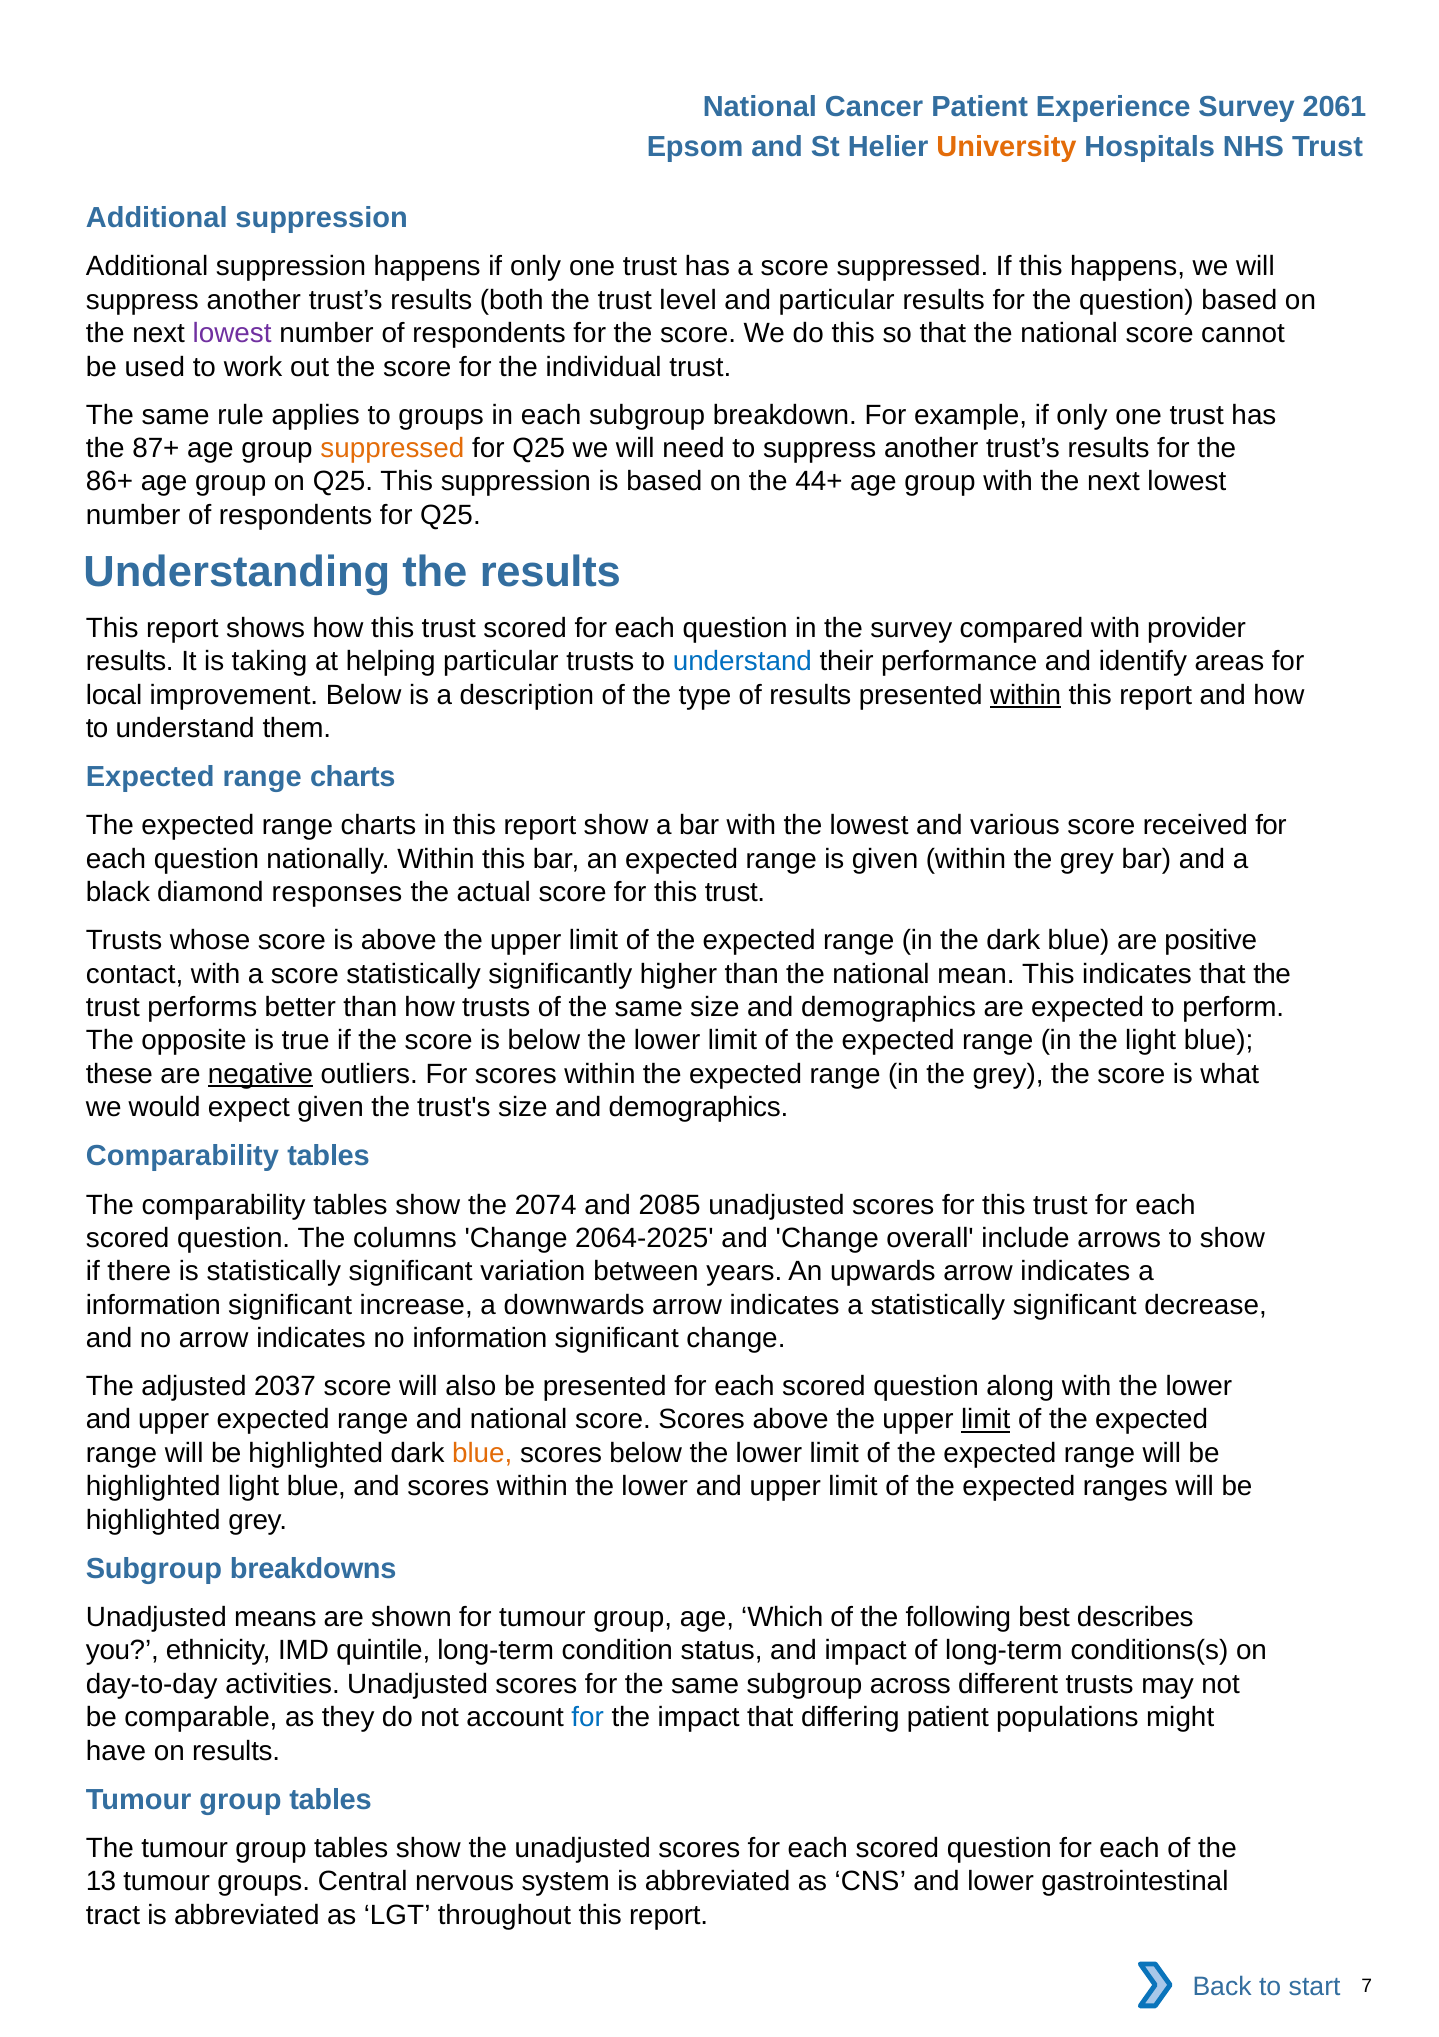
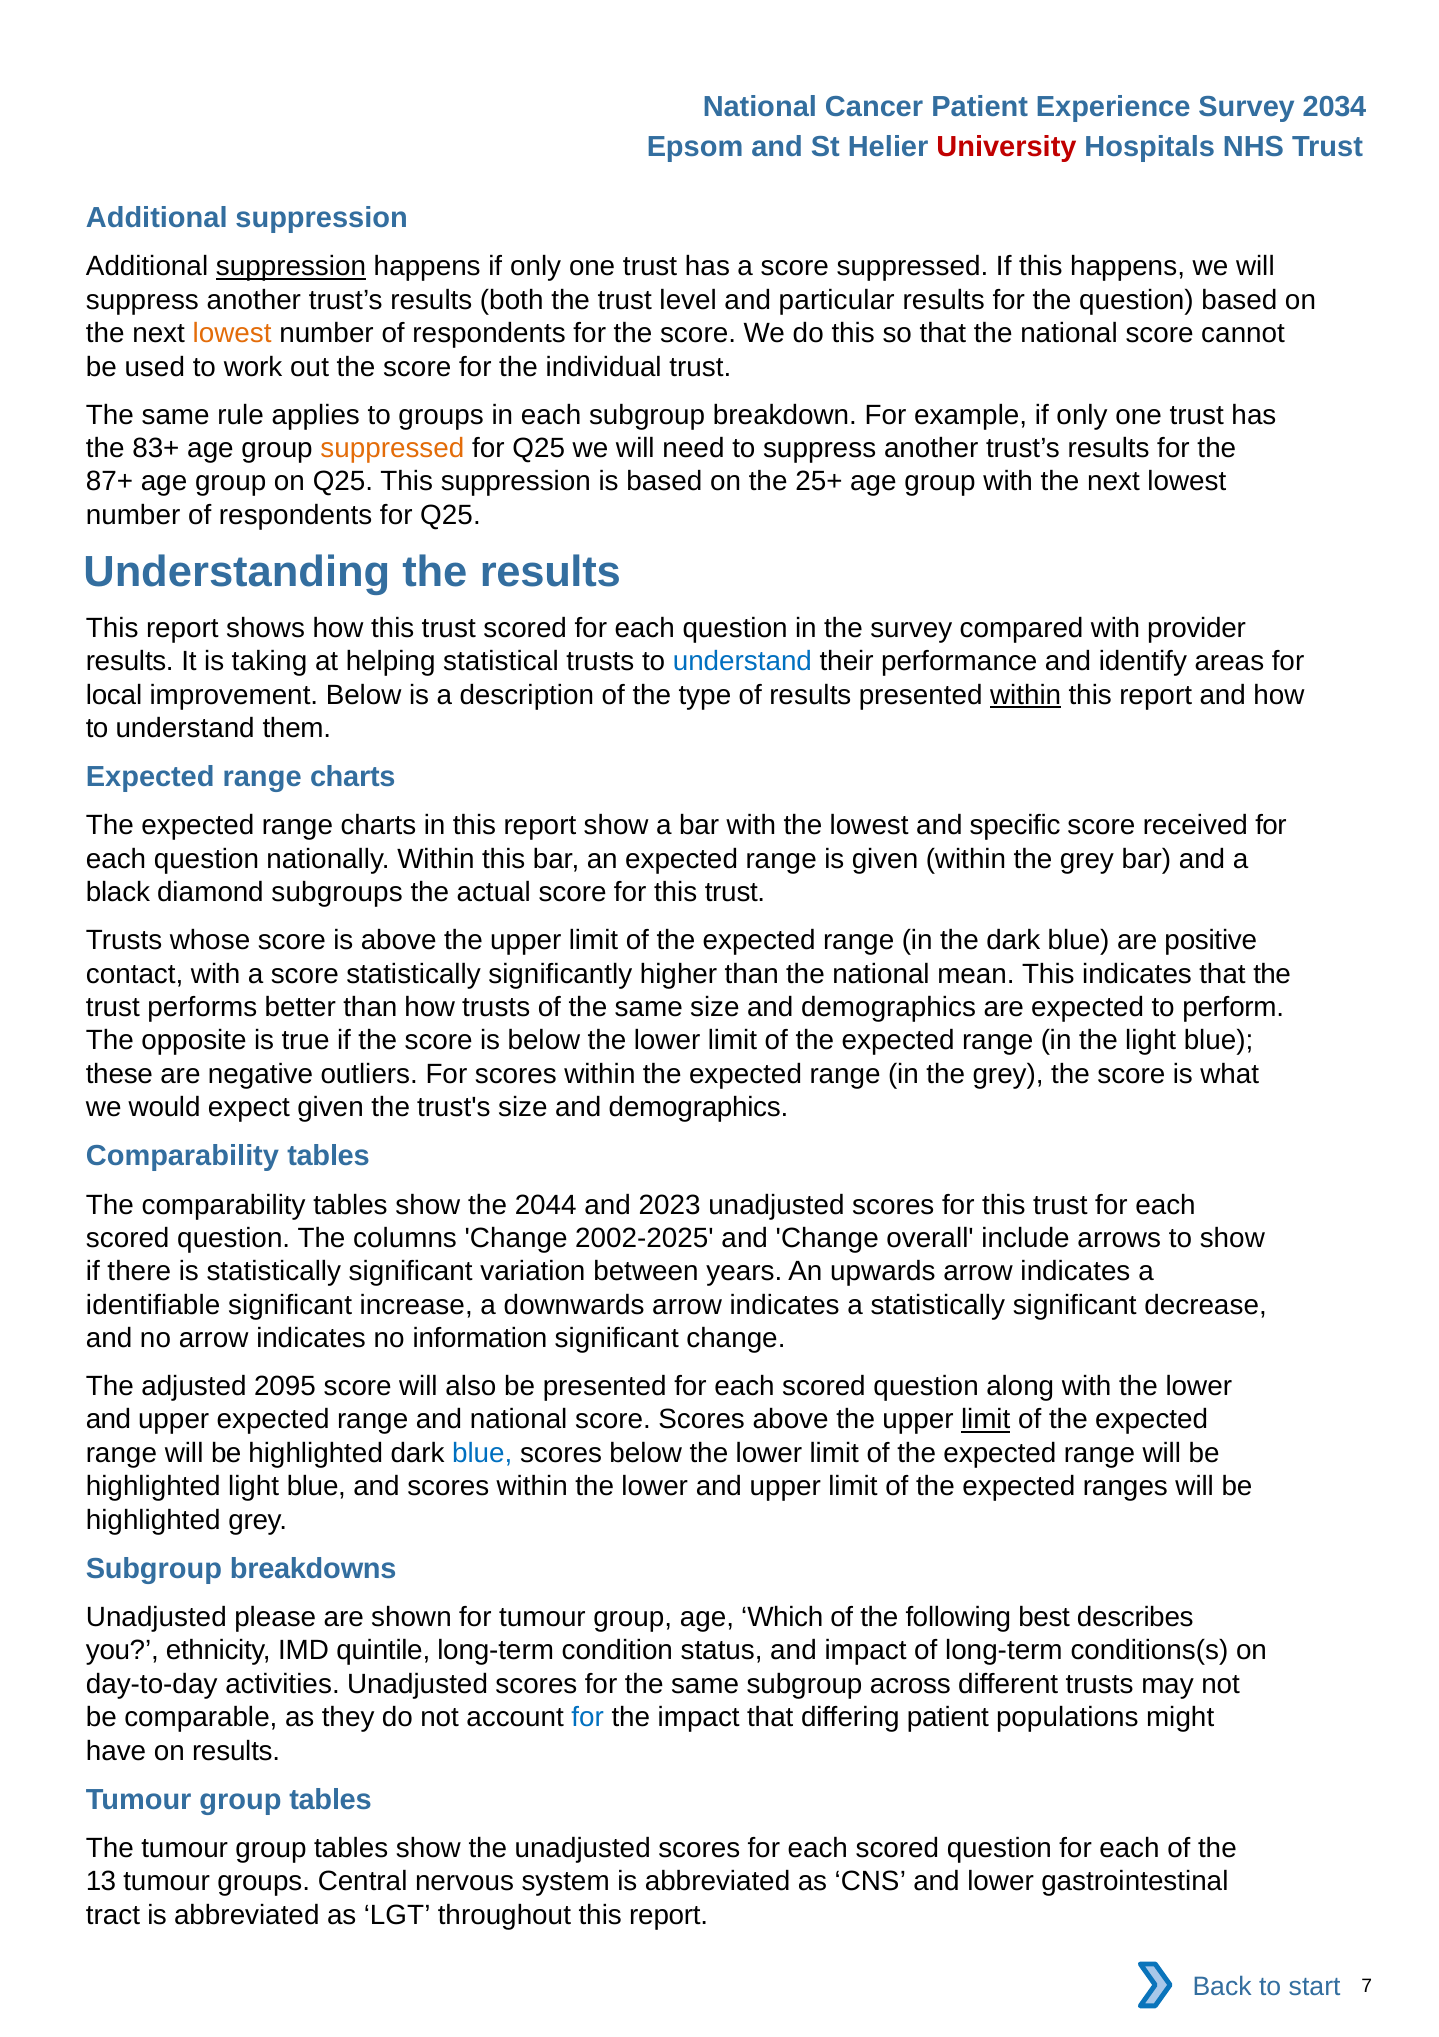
2061: 2061 -> 2034 (1334, 107)
University colour: orange -> red (1006, 146)
suppression underline: none -> present (291, 267)
lowest colour: purple -> orange (232, 333)
87+: 87+ -> 83+ (156, 448)
86+: 86+ -> 87+ (110, 482)
44+: 44+ -> 25+ (819, 482)
helping particular: particular -> statistical (501, 662)
various: various -> specific (1015, 826)
responses: responses -> subgroups (337, 892)
negative underline: present -> none (261, 1074)
2074: 2074 -> 2044 (546, 1204)
2085: 2085 -> 2023 (670, 1204)
2064-2025: 2064-2025 -> 2002-2025 (644, 1238)
information: information -> identifiable (153, 1305)
2037: 2037 -> 2095 (285, 1386)
blue colour: orange -> blue (482, 1453)
means: means -> please (275, 1617)
